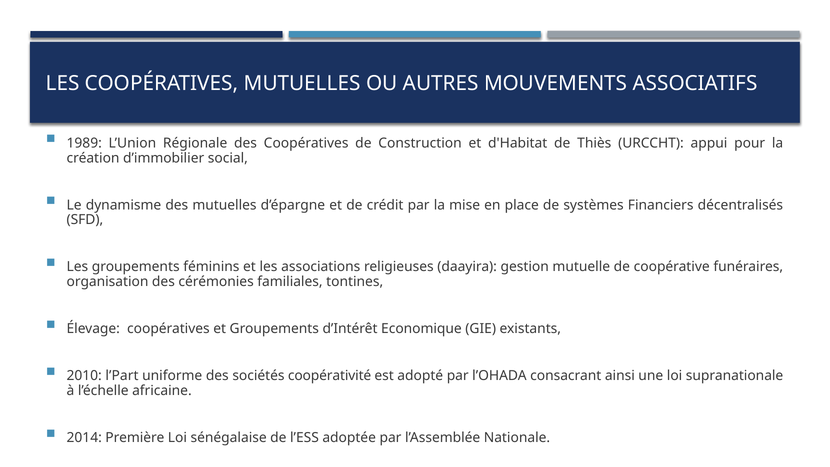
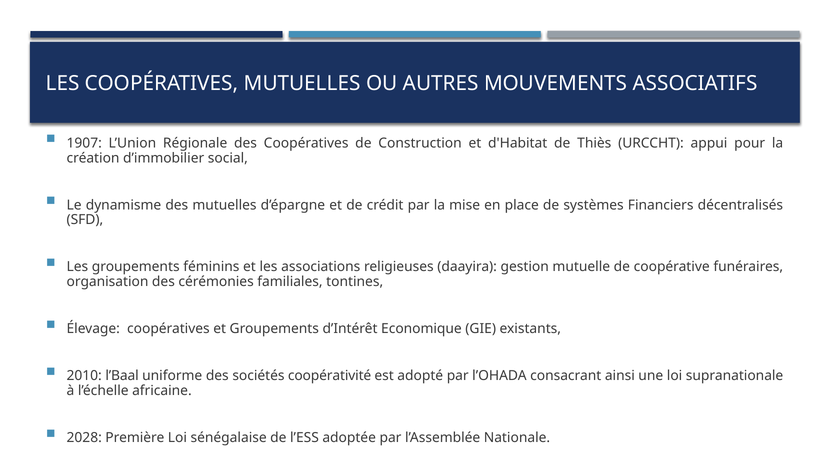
1989: 1989 -> 1907 (84, 143)
l’Part: l’Part -> l’Baal (122, 376)
2014: 2014 -> 2028 (84, 438)
